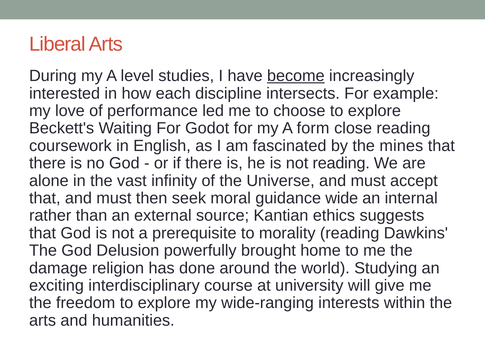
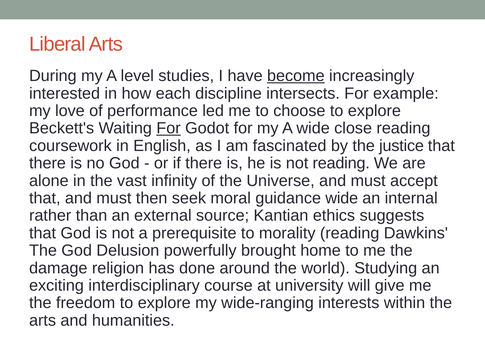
For underline: none -> present (169, 128)
A form: form -> wide (313, 128)
mines: mines -> justice (402, 146)
